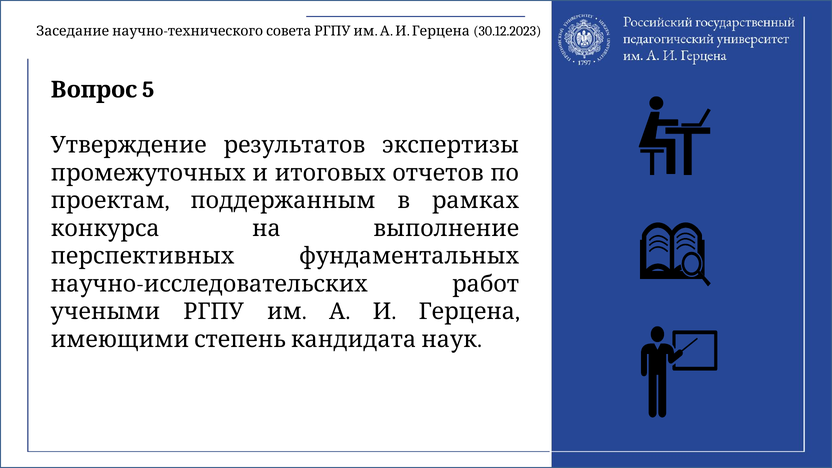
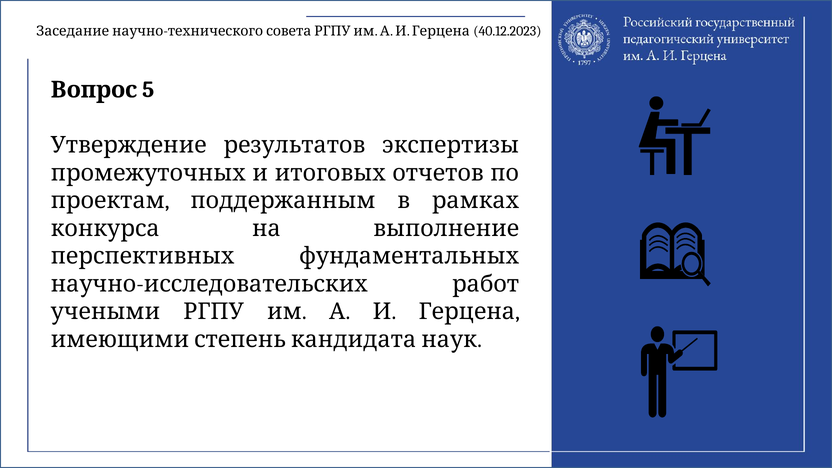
30.12.2023: 30.12.2023 -> 40.12.2023 (507, 31)
